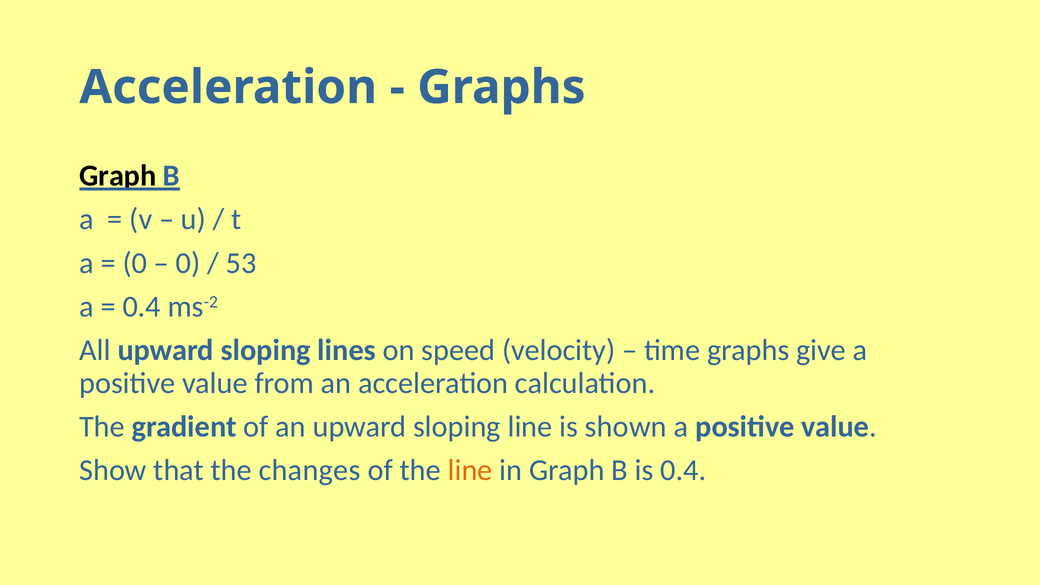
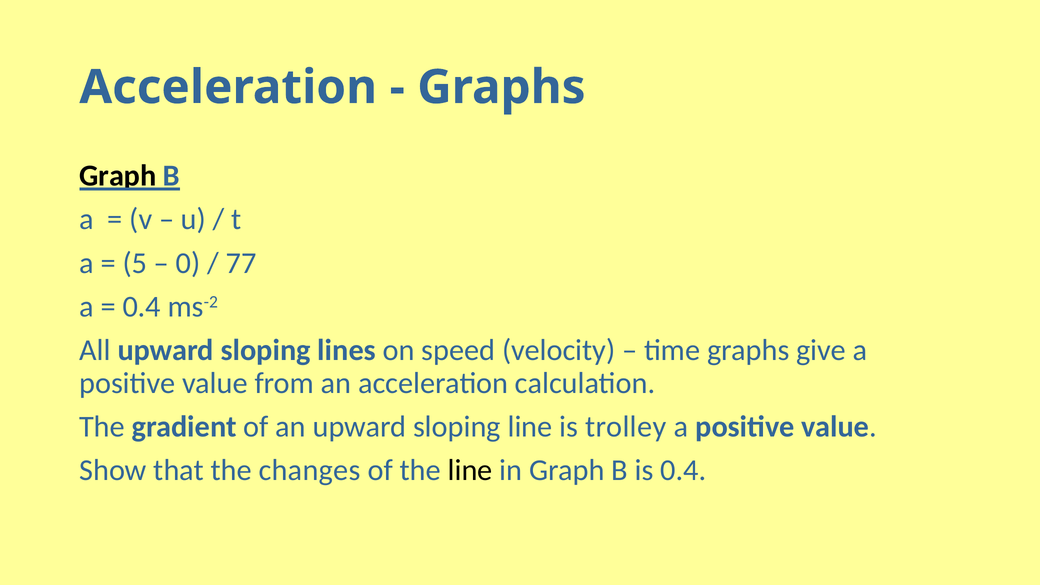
0: 0 -> 5 (135, 263)
53: 53 -> 77 (241, 263)
shown: shown -> trolley (626, 427)
line colour: orange -> black (470, 470)
